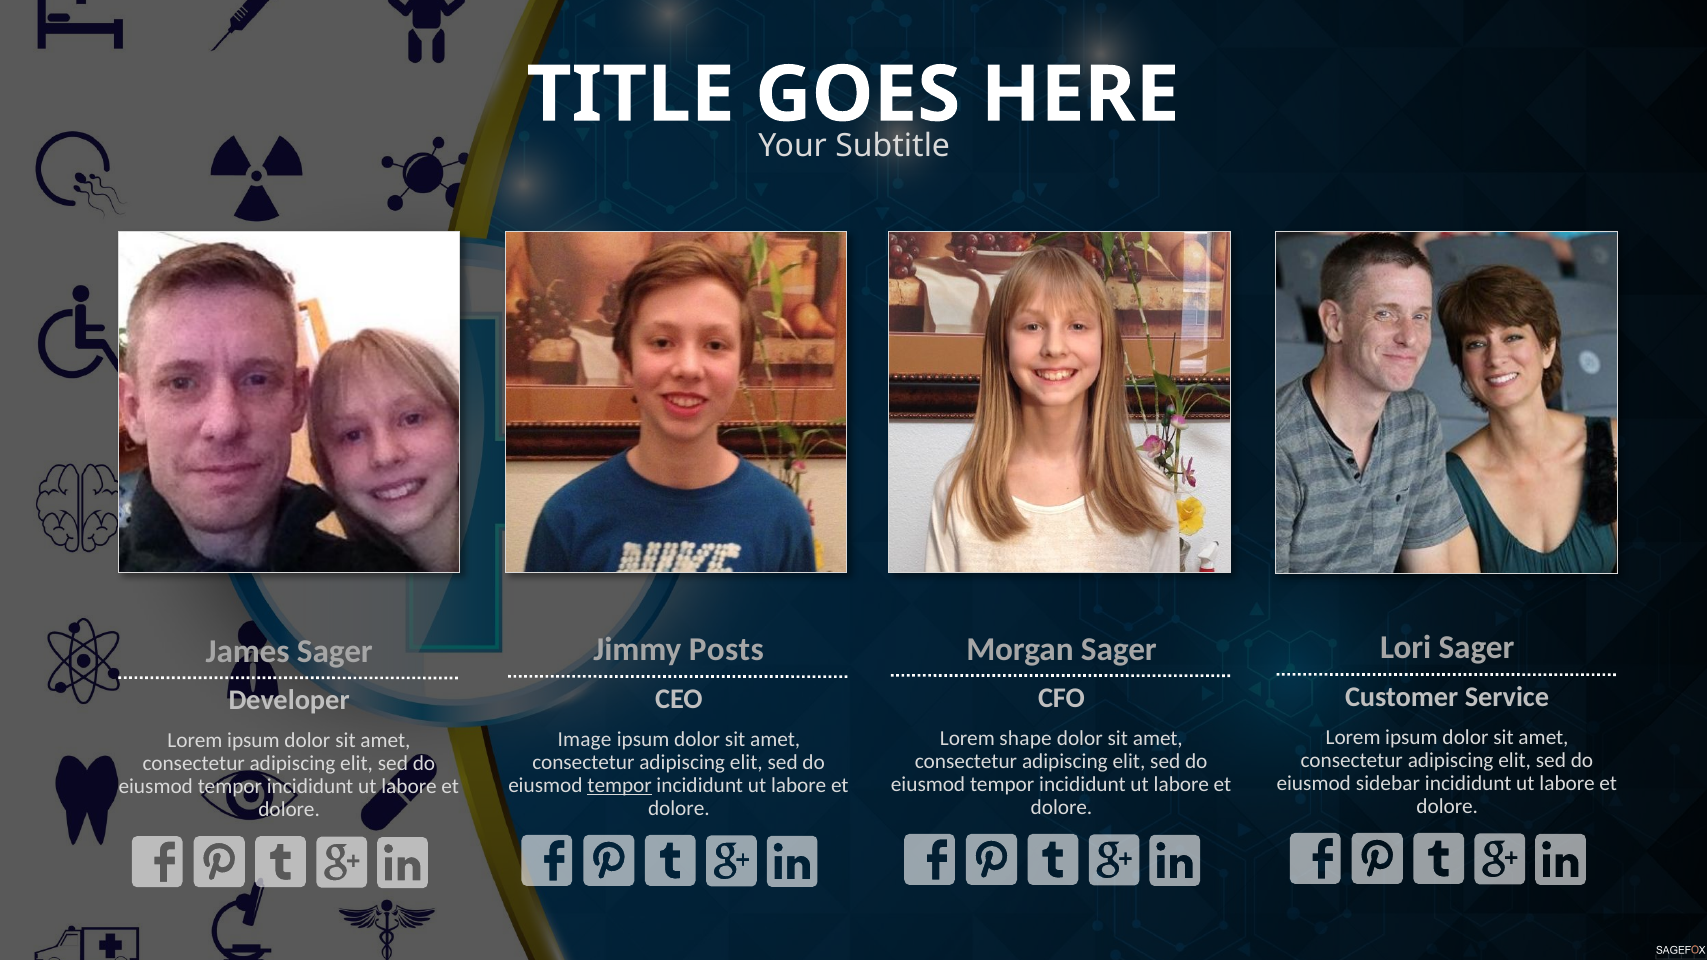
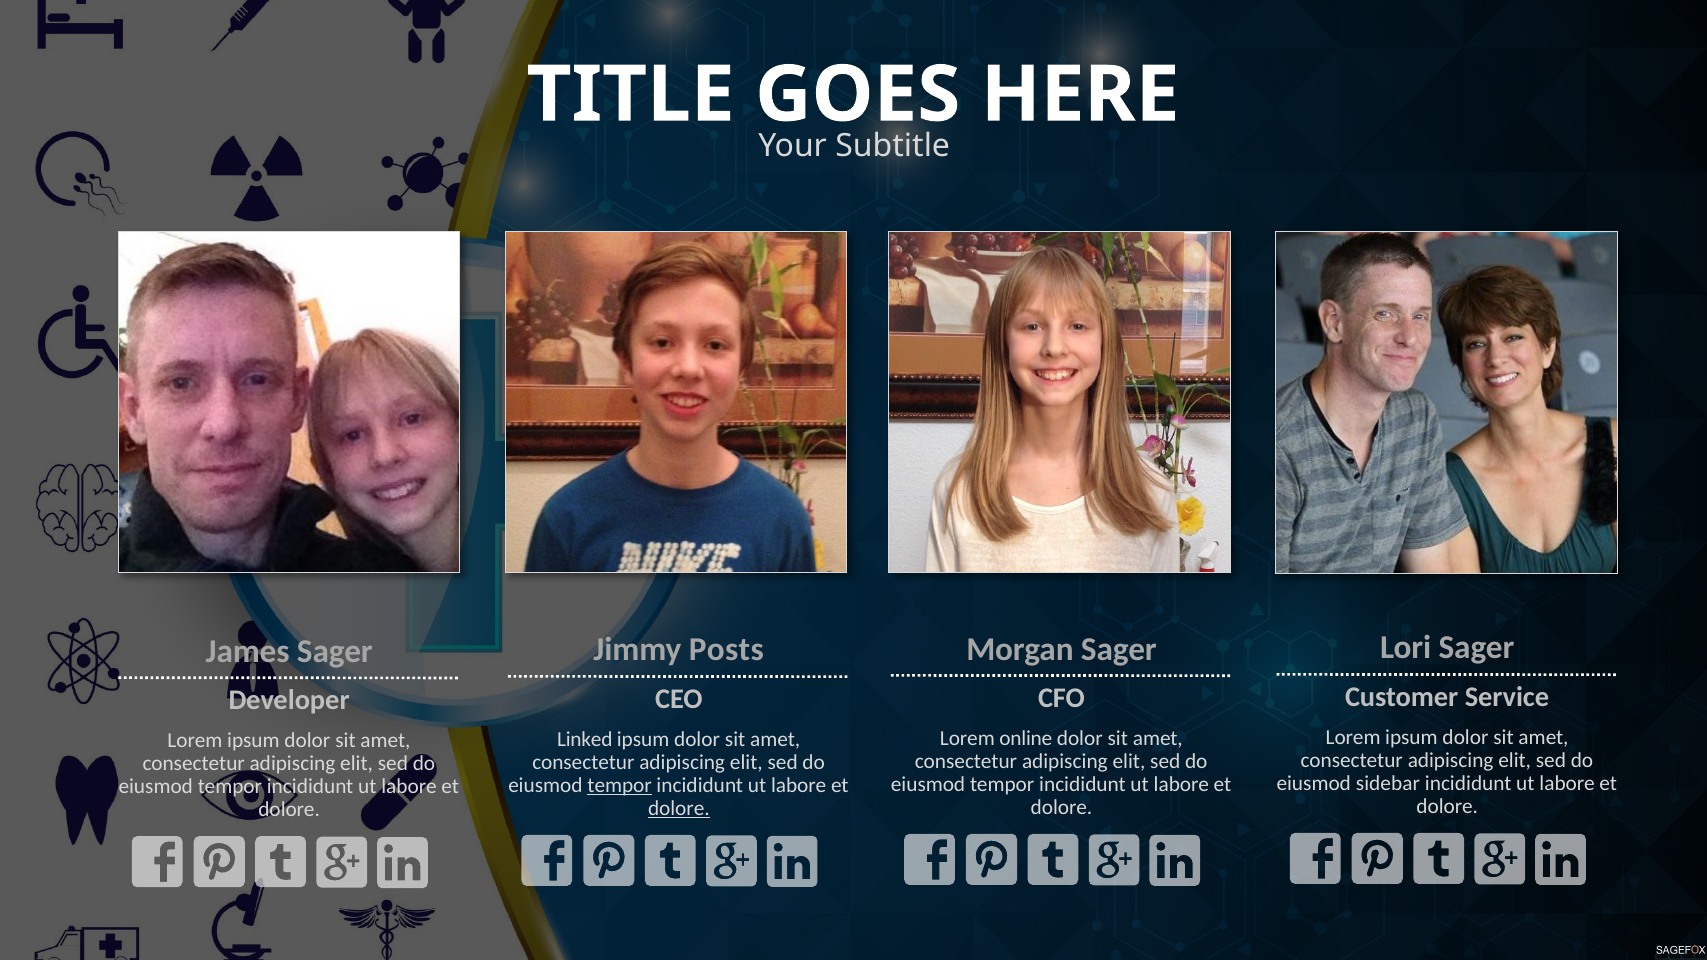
shape: shape -> online (1026, 738)
Image: Image -> Linked (585, 739)
dolore underline: none -> present (679, 808)
